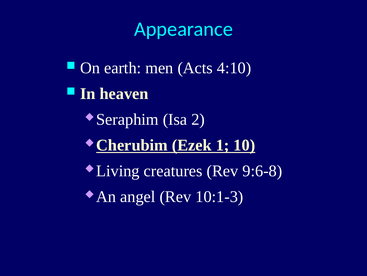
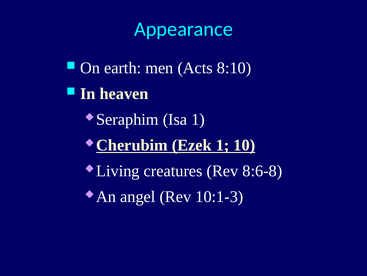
4:10: 4:10 -> 8:10 (234, 68)
Isa 2: 2 -> 1 (198, 119)
9:6-8: 9:6-8 -> 8:6-8 (262, 171)
